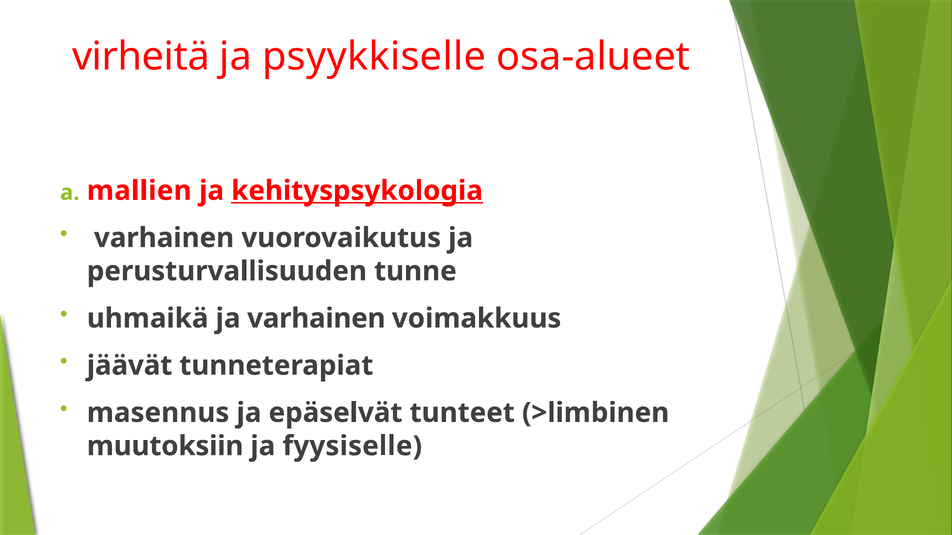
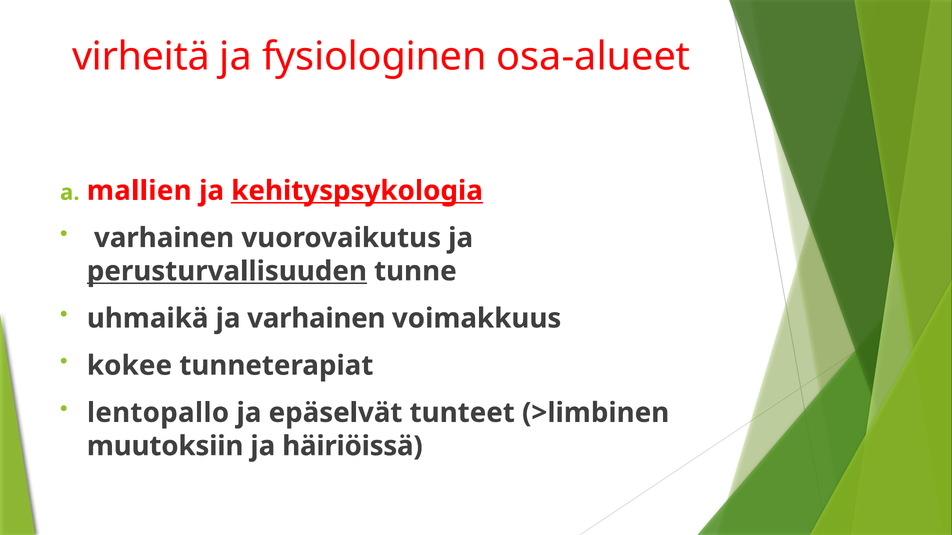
psyykkiselle: psyykkiselle -> fysiologinen (374, 57)
perusturvallisuuden underline: none -> present (227, 271)
jäävät: jäävät -> kokee (129, 366)
masennus: masennus -> lentopallo (158, 413)
fyysiselle: fyysiselle -> häiriöissä (352, 446)
